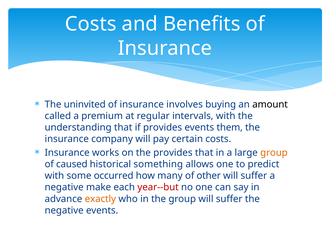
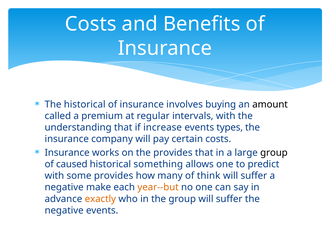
The uninvited: uninvited -> historical (85, 105)
if provides: provides -> increase (163, 128)
them: them -> types (230, 128)
group colour: orange -> black (274, 153)
some occurred: occurred -> provides (114, 176)
other: other -> think (209, 176)
year--but colour: red -> orange (158, 188)
